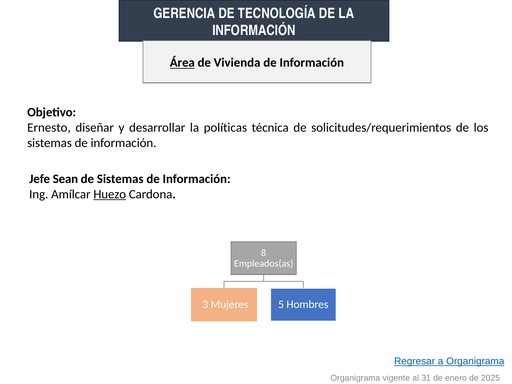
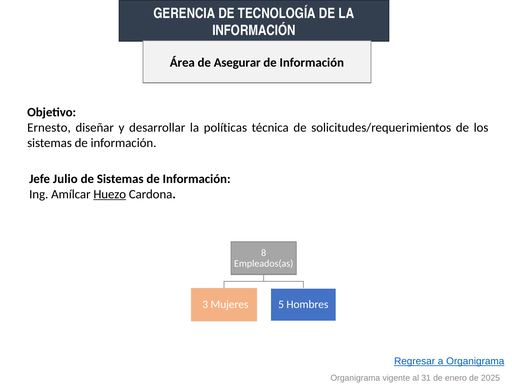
Área underline: present -> none (182, 63)
Vivienda: Vivienda -> Asegurar (237, 63)
Sean: Sean -> Julio (65, 179)
